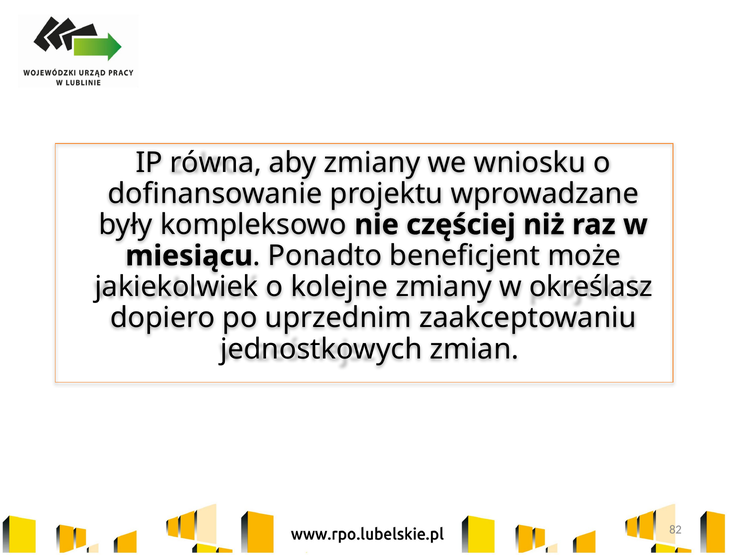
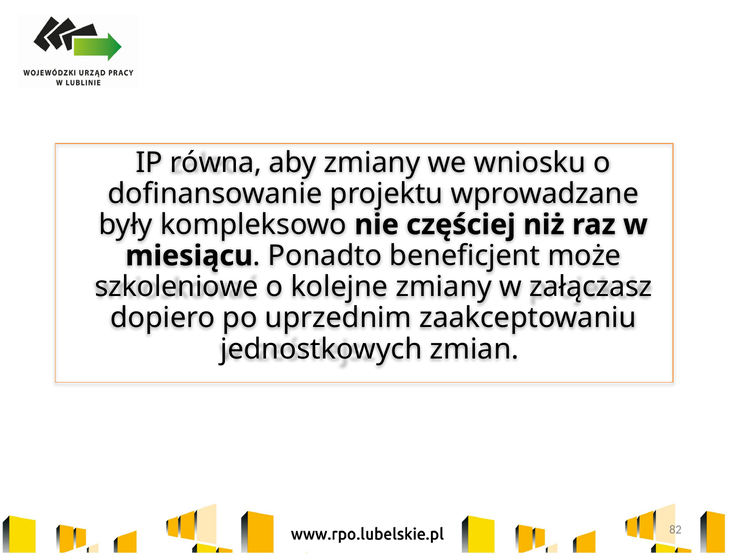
jakiekolwiek: jakiekolwiek -> szkoleniowe (176, 287)
określasz: określasz -> załączasz (591, 287)
